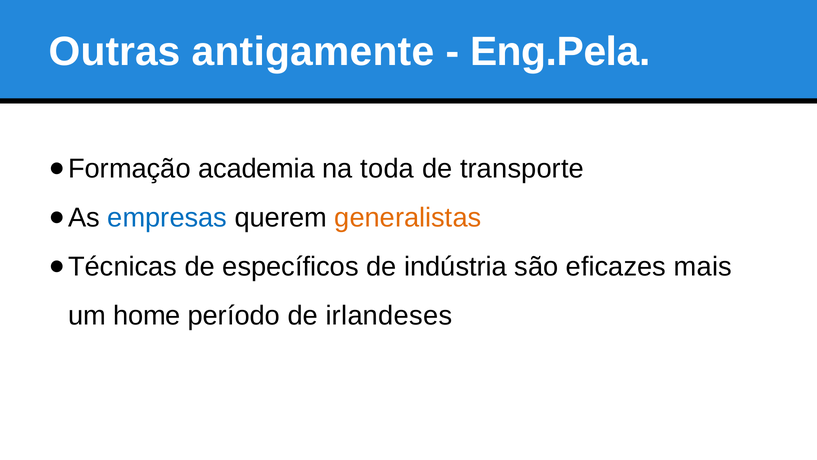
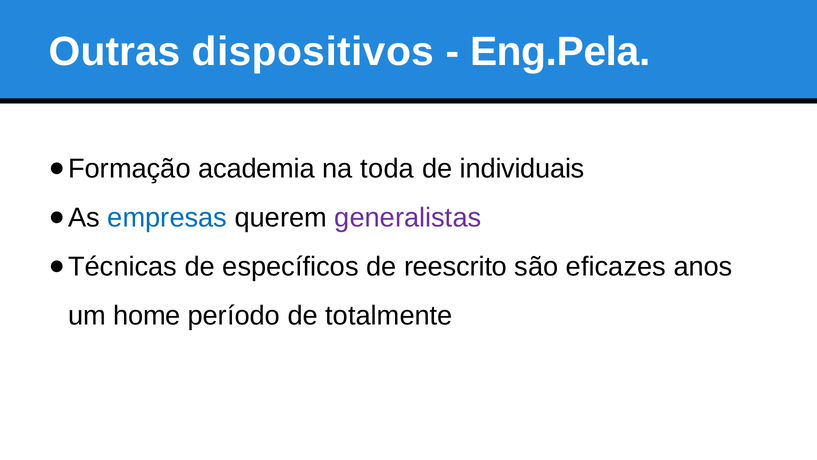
antigamente: antigamente -> dispositivos (313, 52)
transporte: transporte -> individuais (522, 168)
generalistas colour: orange -> purple (408, 218)
indústria: indústria -> reescrito (456, 267)
mais: mais -> anos (703, 267)
irlandeses: irlandeses -> totalmente (389, 316)
